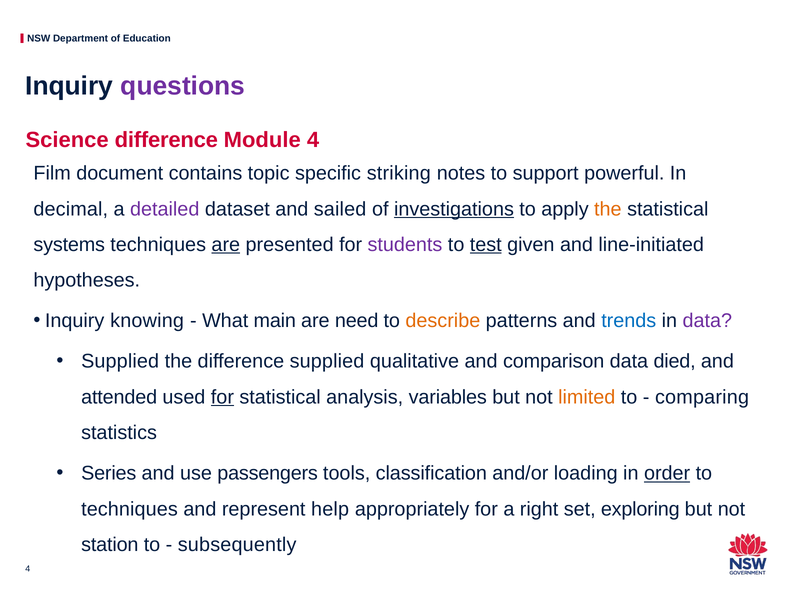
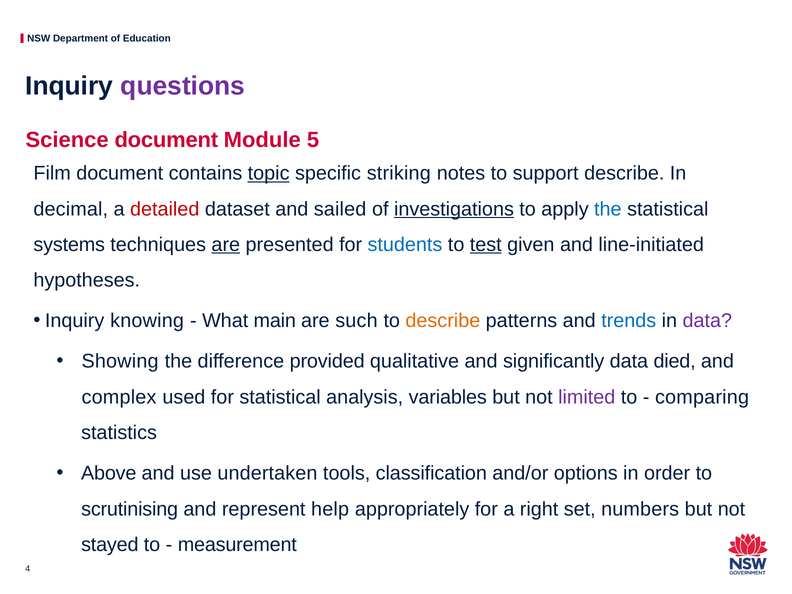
Science difference: difference -> document (166, 140)
Module 4: 4 -> 5 (313, 140)
topic underline: none -> present (269, 173)
support powerful: powerful -> describe (624, 173)
detailed colour: purple -> red (165, 209)
the colour: orange -> blue (608, 209)
students colour: purple -> blue (405, 245)
need: need -> such (356, 321)
Supplied: Supplied -> Showing (120, 361)
difference supplied: supplied -> provided (327, 361)
comparison: comparison -> significantly (554, 361)
attended: attended -> complex (119, 397)
for underline: present -> none (222, 397)
limited colour: orange -> purple (587, 397)
Series: Series -> Above (109, 473)
passengers: passengers -> undertaken (267, 473)
loading: loading -> options (586, 473)
order underline: present -> none (667, 473)
techniques: techniques -> scrutinising (130, 509)
exploring: exploring -> numbers (640, 509)
station: station -> stayed (110, 545)
subsequently: subsequently -> measurement (237, 545)
